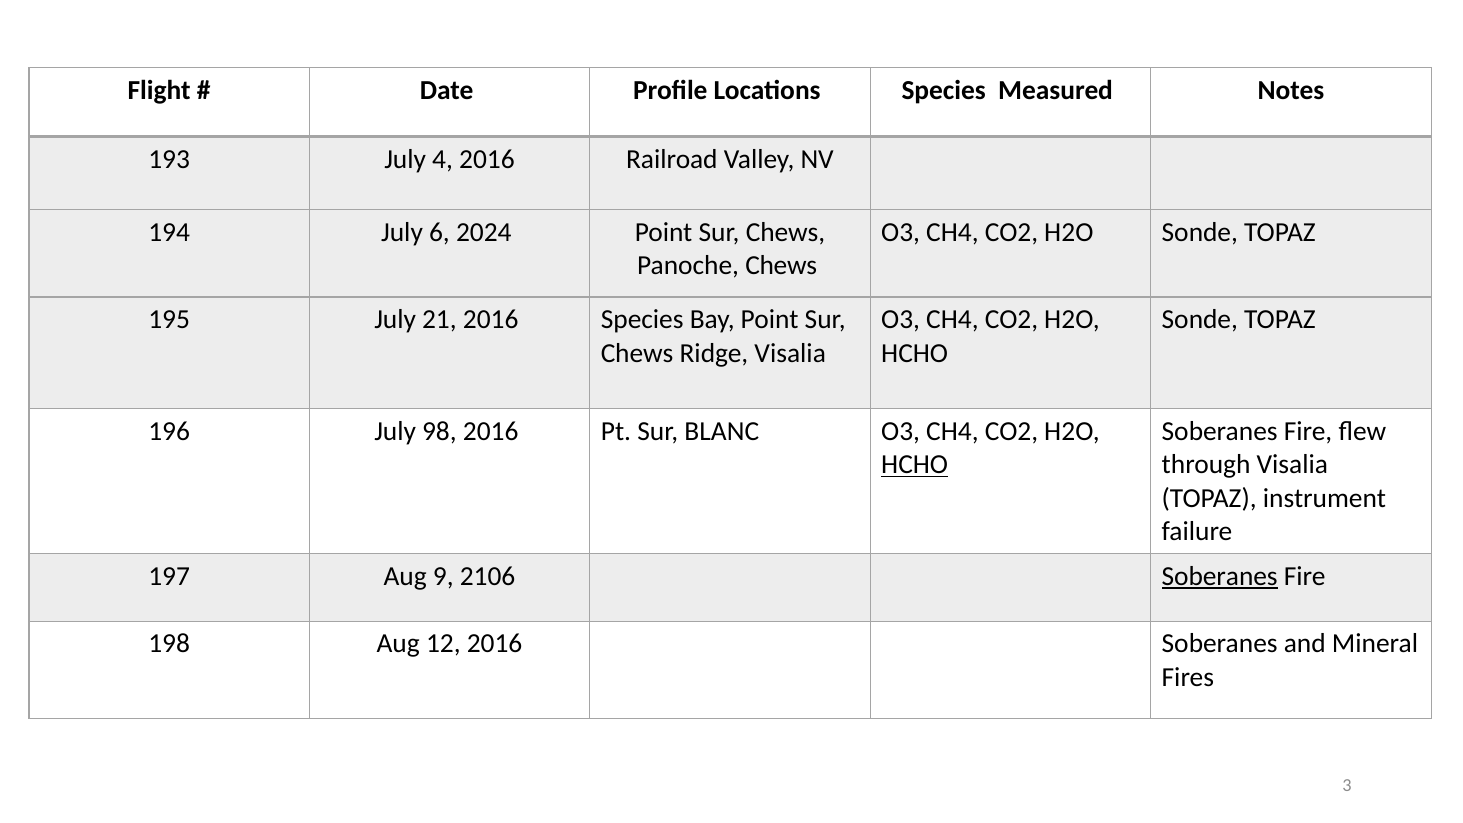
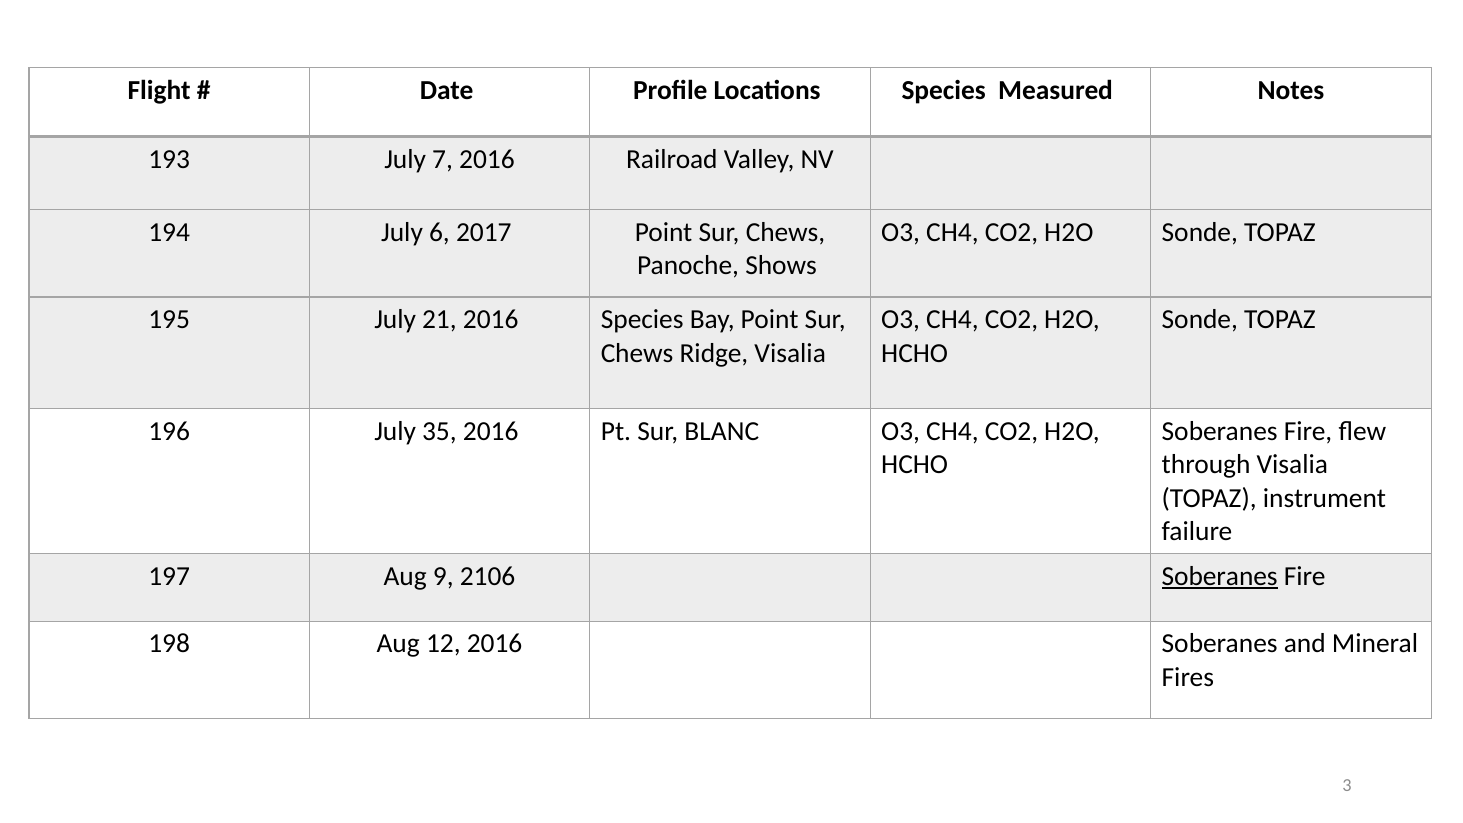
4: 4 -> 7 (443, 159)
2024: 2024 -> 2017 (484, 232)
Panoche Chews: Chews -> Shows (781, 266)
98: 98 -> 35 (439, 431)
HCHO underline: present -> none (915, 465)
